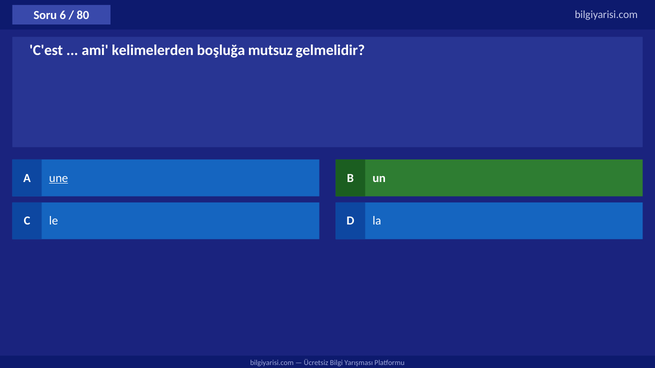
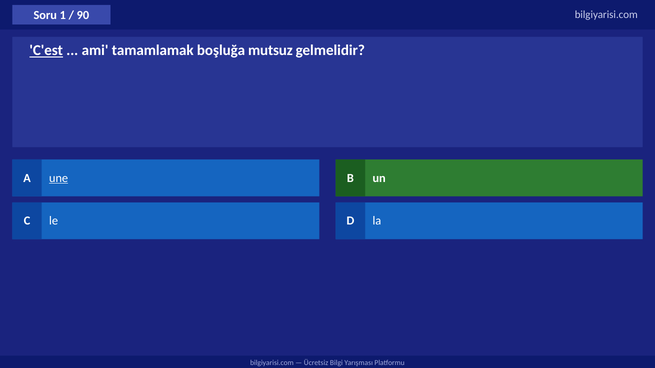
6: 6 -> 1 (63, 15)
80: 80 -> 90 (83, 15)
C'est underline: none -> present (46, 50)
kelimelerden: kelimelerden -> tamamlamak (153, 50)
